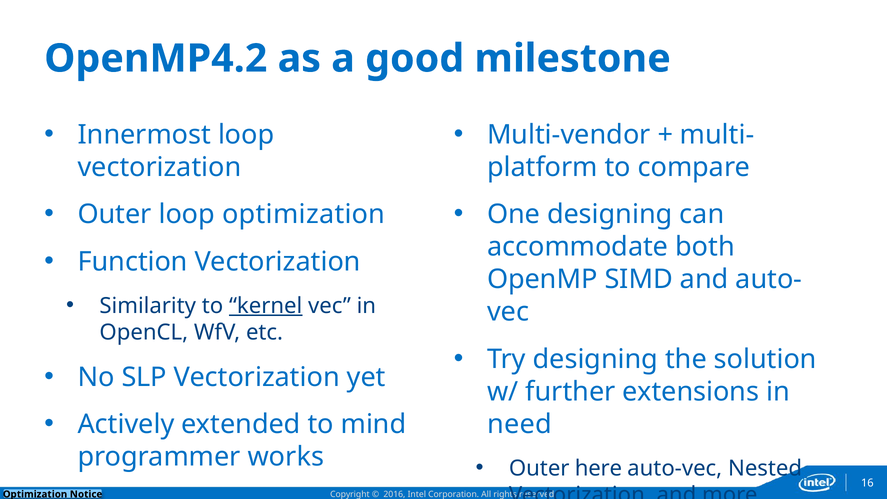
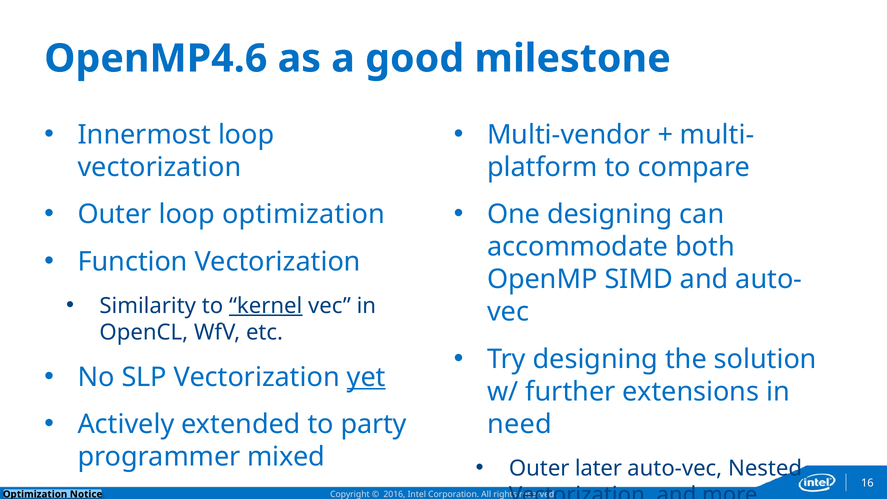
OpenMP4.2: OpenMP4.2 -> OpenMP4.6 (156, 59)
yet underline: none -> present (366, 377)
mind: mind -> party (374, 424)
works: works -> mixed (286, 457)
here: here -> later (598, 468)
